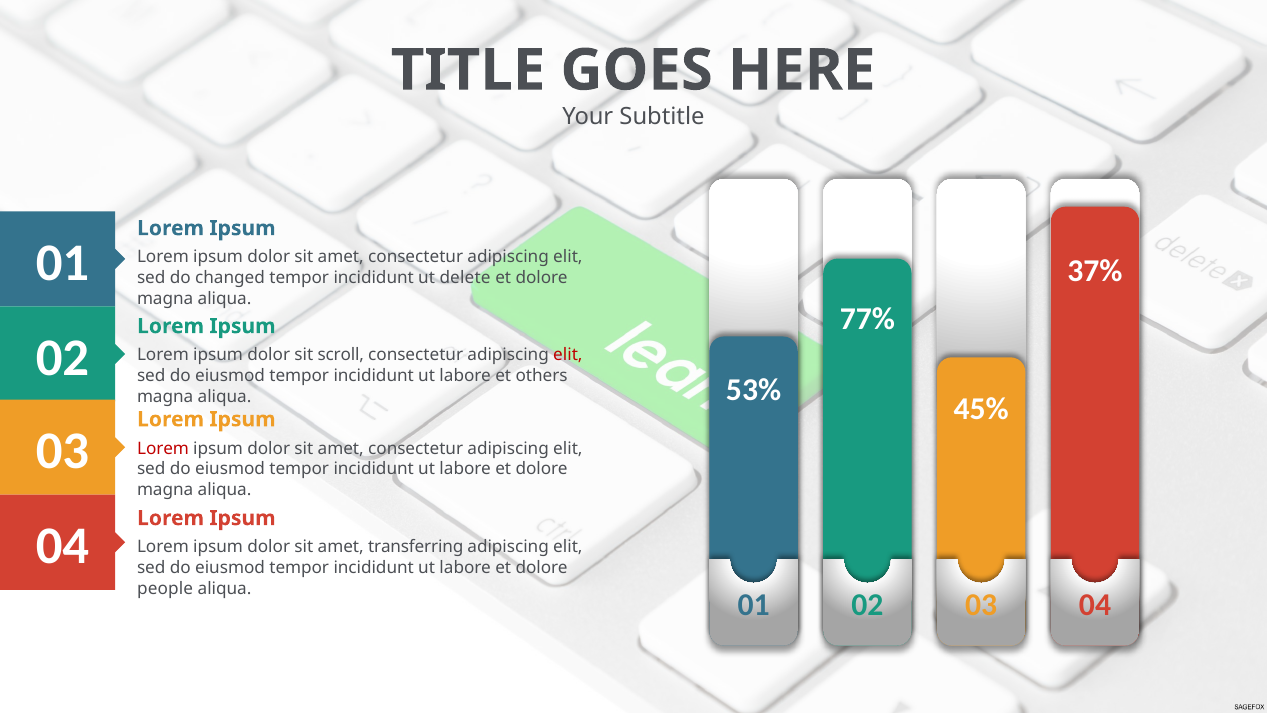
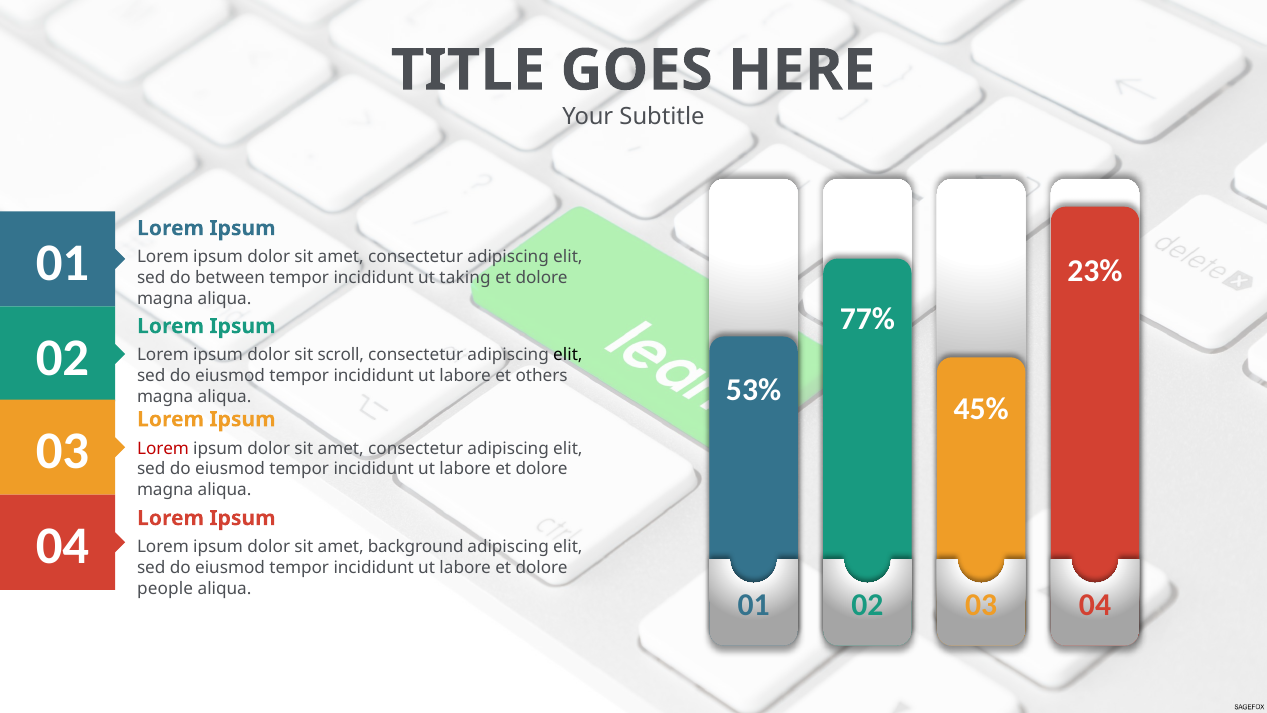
37%: 37% -> 23% (1095, 271)
changed: changed -> between (230, 278)
delete: delete -> taking (465, 278)
elit colour: red -> black (568, 355)
transferring: transferring -> background (416, 547)
